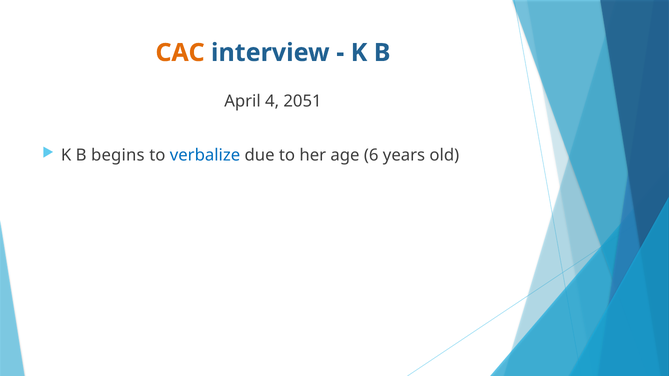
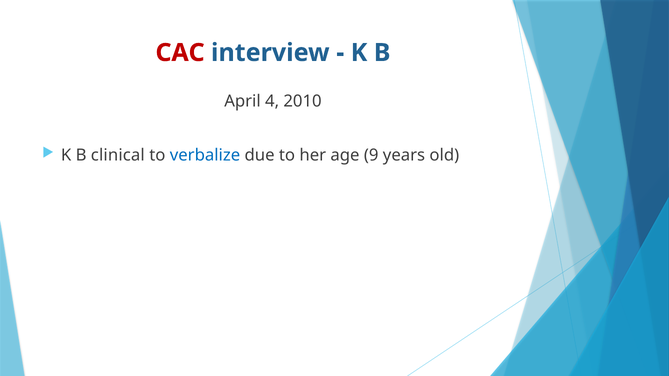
CAC colour: orange -> red (180, 53)
2051: 2051 -> 2010 (303, 101)
begins: begins -> clinical (118, 155)
6: 6 -> 9 (371, 155)
